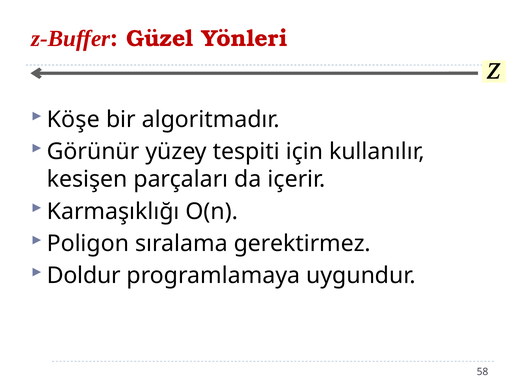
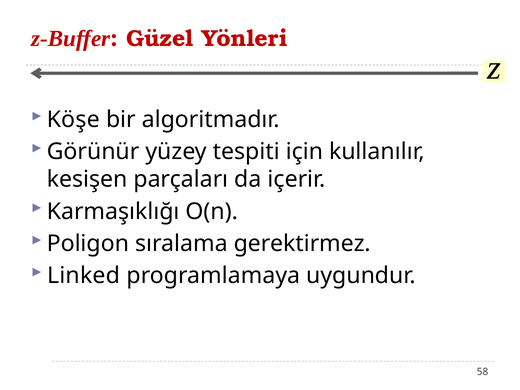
Doldur: Doldur -> Linked (84, 276)
